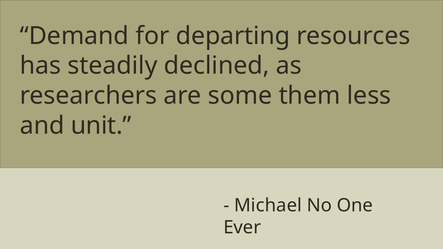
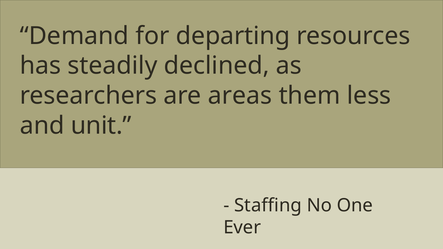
some: some -> areas (240, 96)
Michael: Michael -> Staffing (268, 205)
